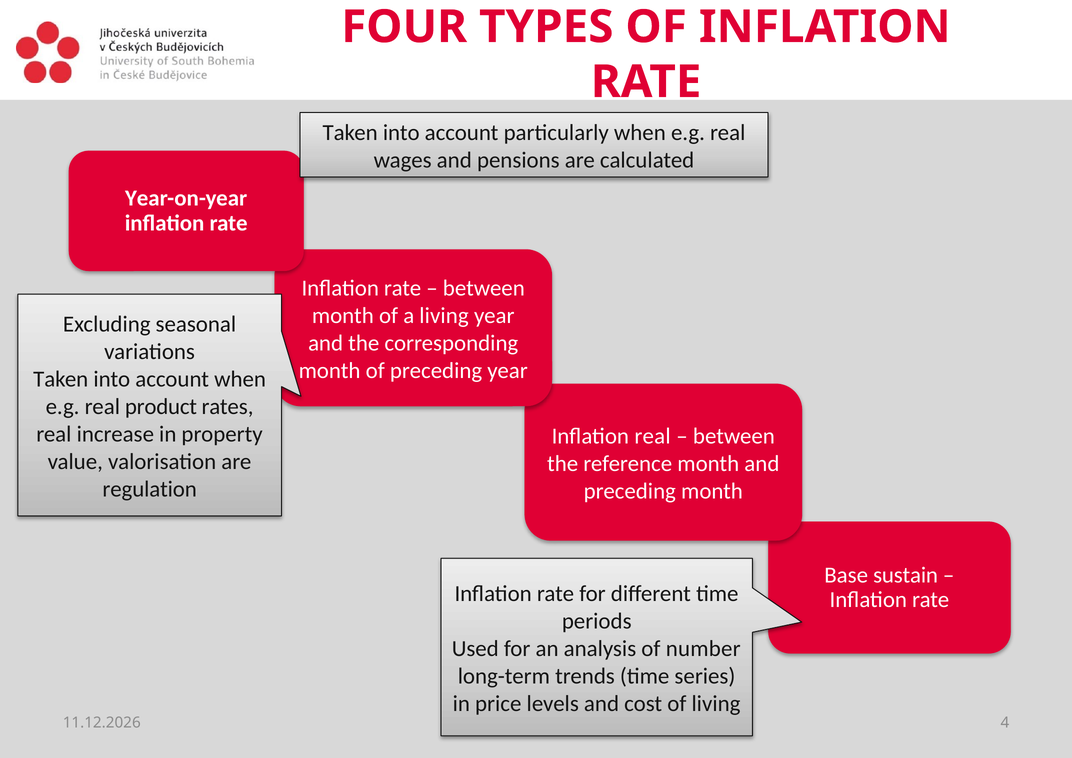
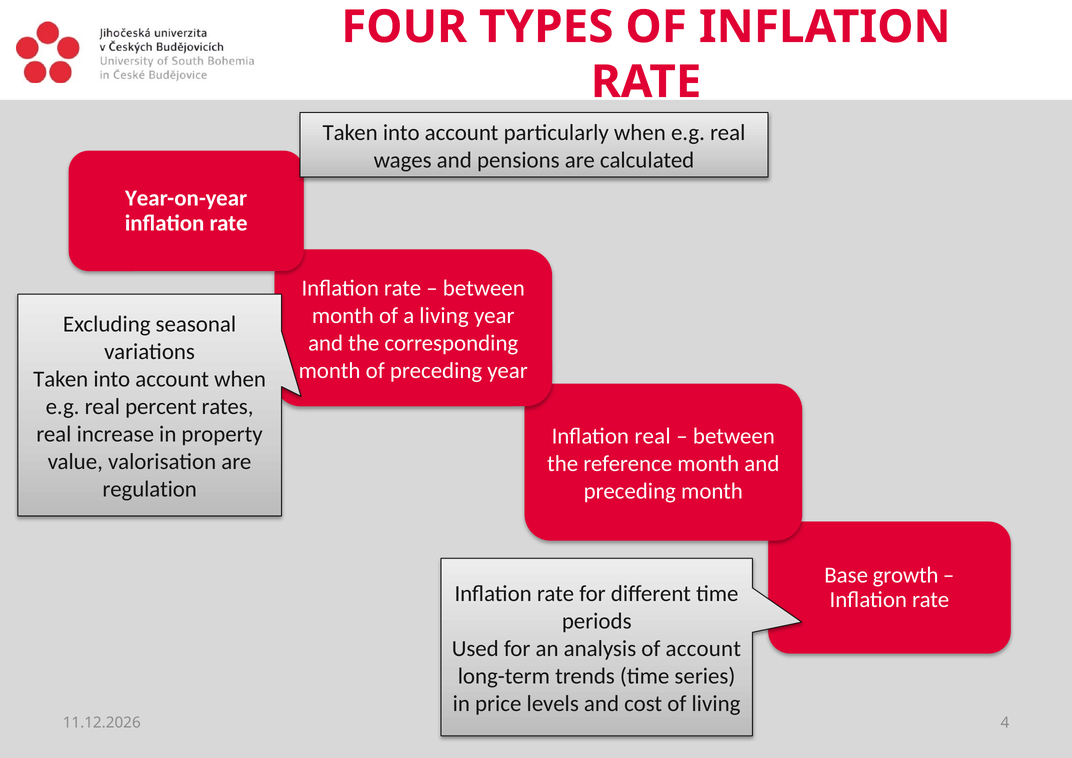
product: product -> percent (161, 407)
sustain: sustain -> growth (906, 575)
of number: number -> account (703, 649)
